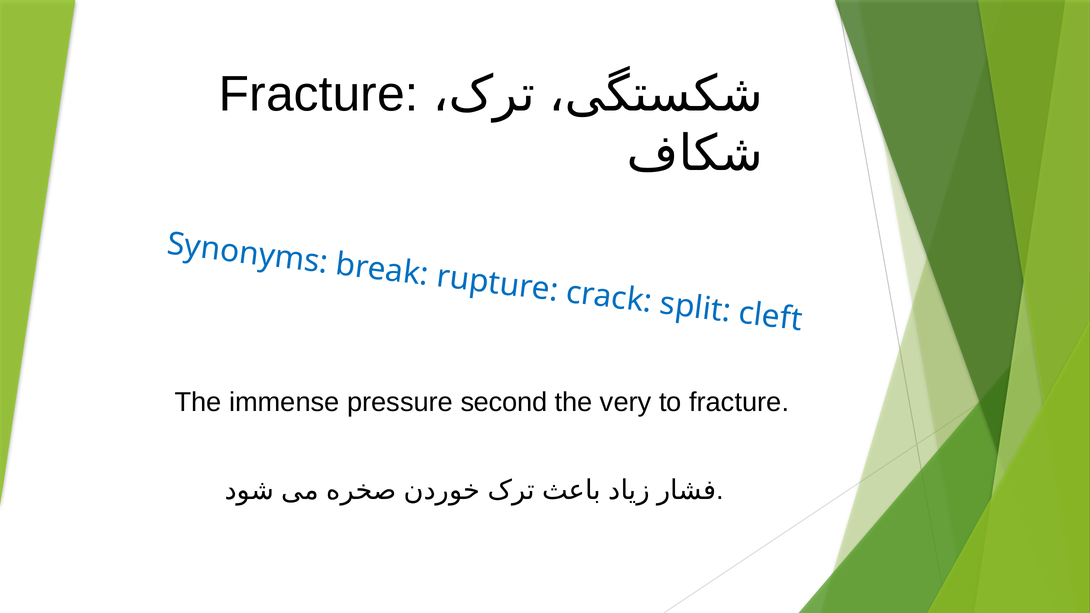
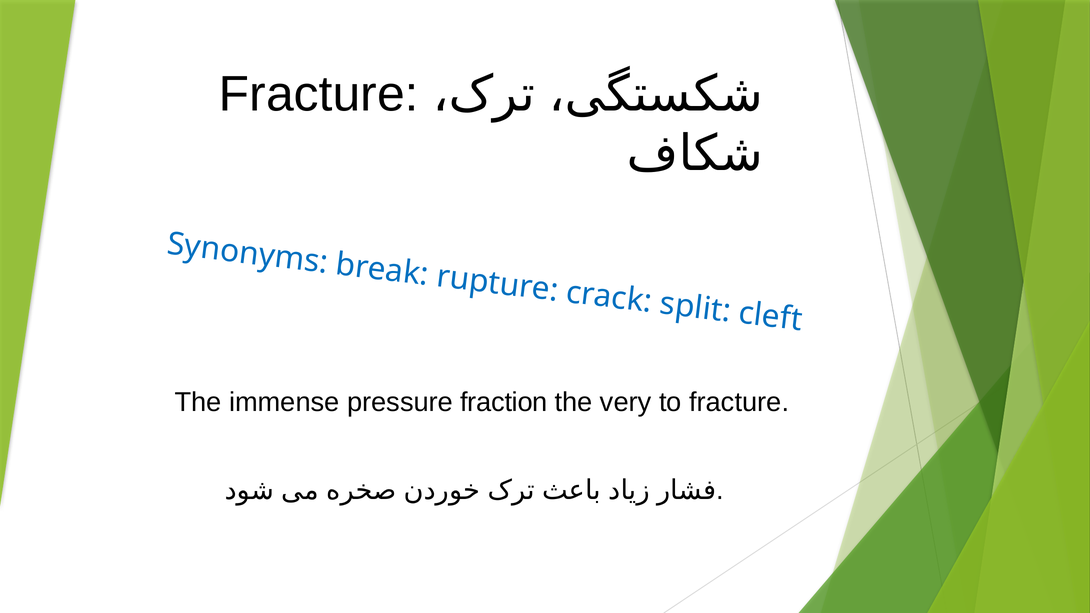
second: second -> fraction (504, 402)
